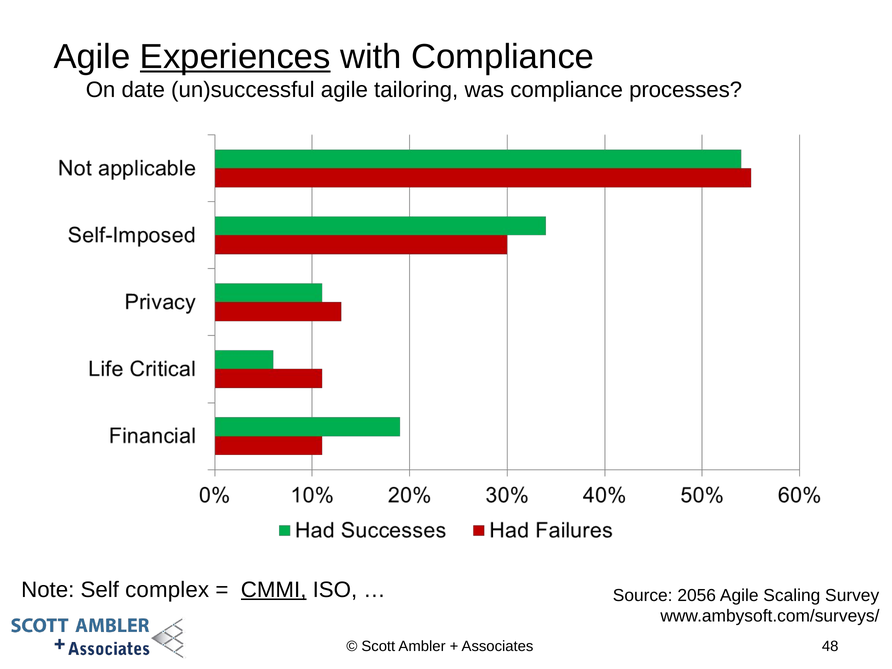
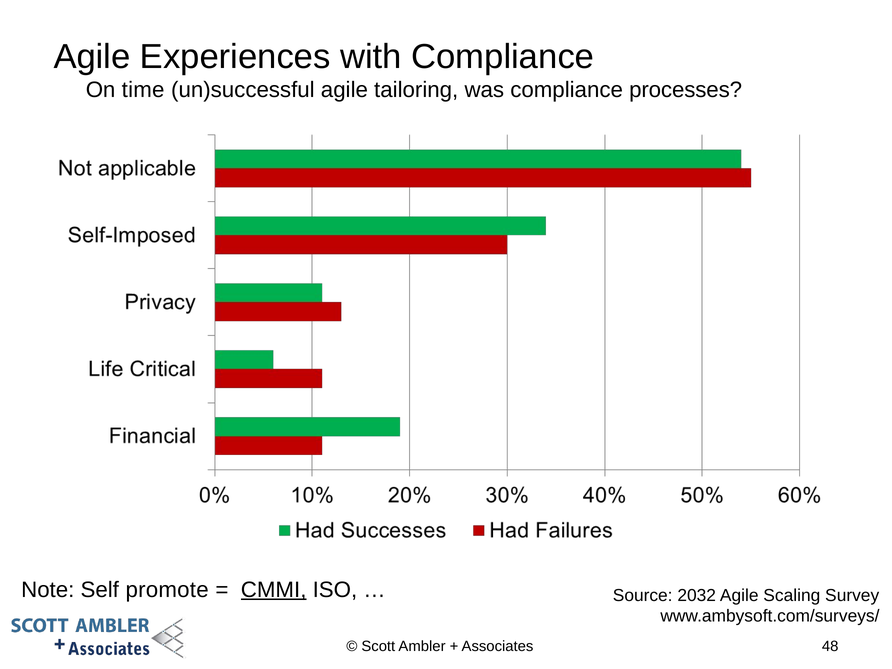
Experiences underline: present -> none (235, 57)
date: date -> time (143, 90)
complex: complex -> promote (167, 590)
2056: 2056 -> 2032 (697, 595)
